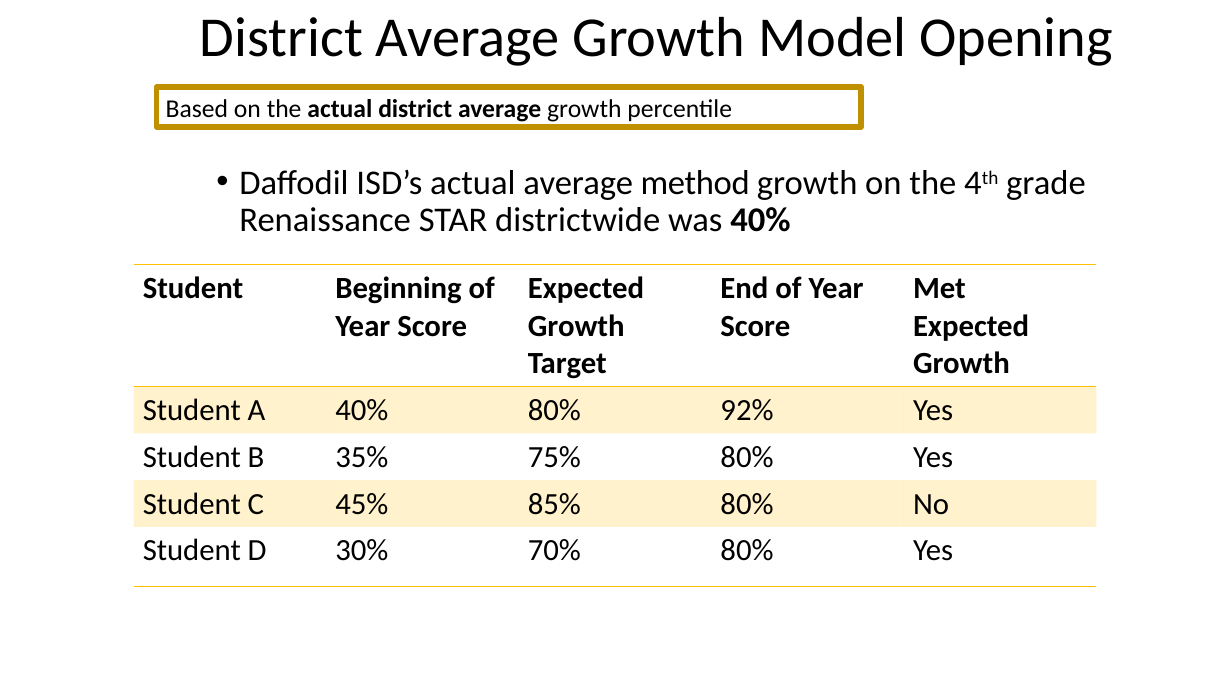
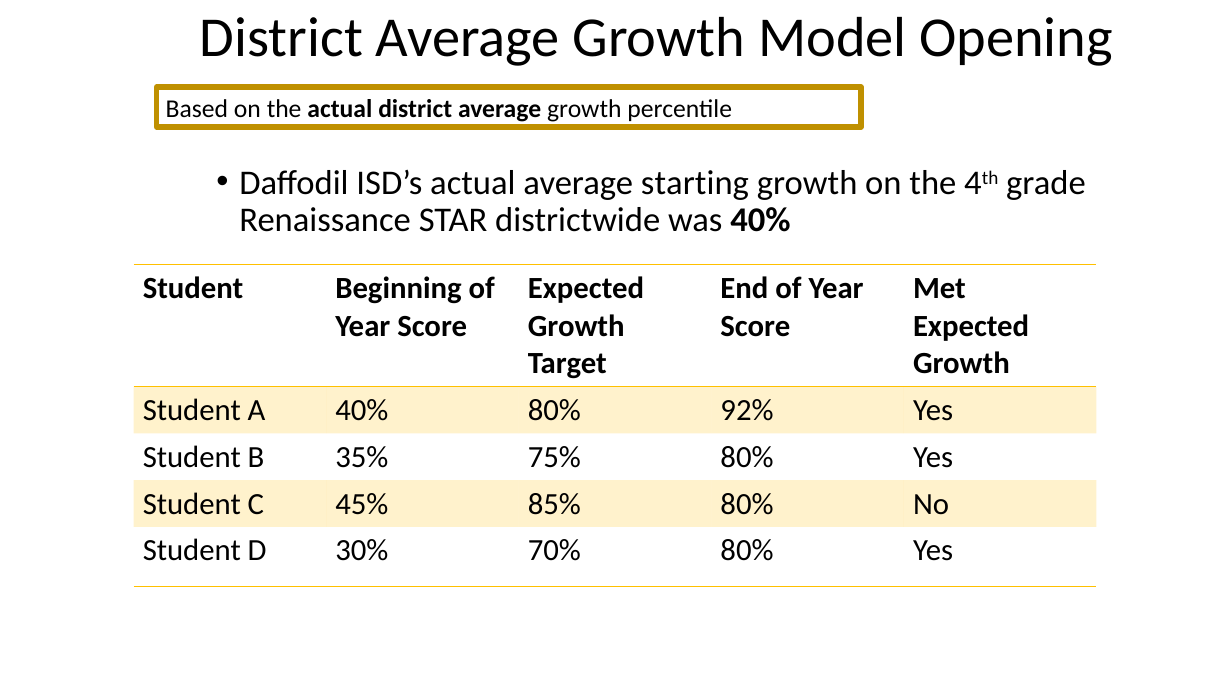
method: method -> starting (695, 183)
